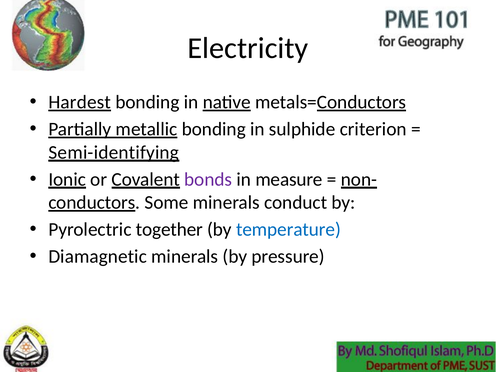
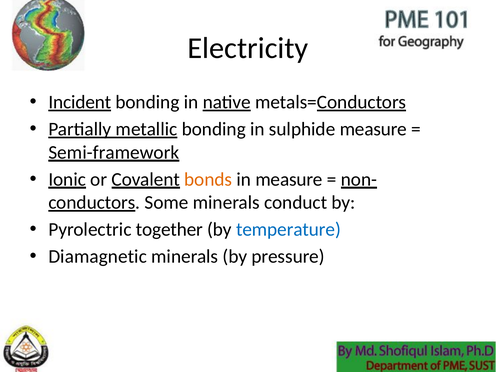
Hardest: Hardest -> Incident (80, 102)
sulphide criterion: criterion -> measure (373, 129)
Semi-identifying: Semi-identifying -> Semi-framework (114, 152)
bonds colour: purple -> orange (208, 179)
